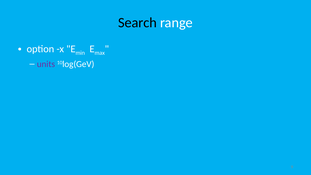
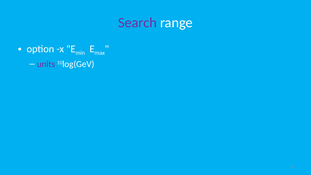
Search colour: black -> purple (138, 23)
